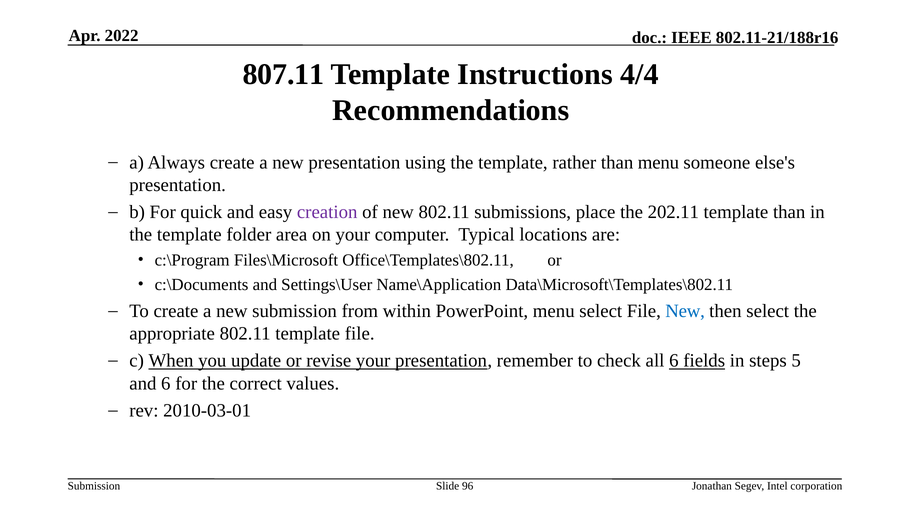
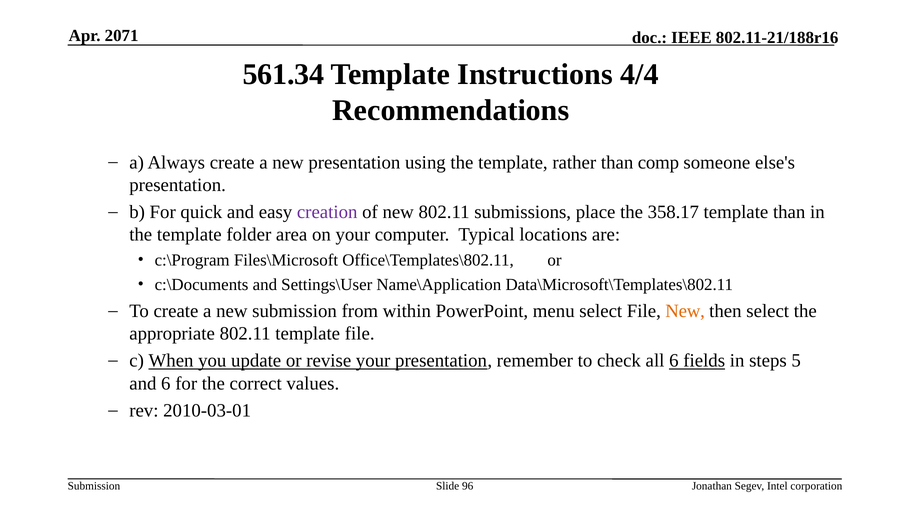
2022: 2022 -> 2071 (122, 36)
807.11: 807.11 -> 561.34 (283, 74)
than menu: menu -> comp (658, 163)
202.11: 202.11 -> 358.17 (673, 212)
New colour: blue -> orange (685, 311)
